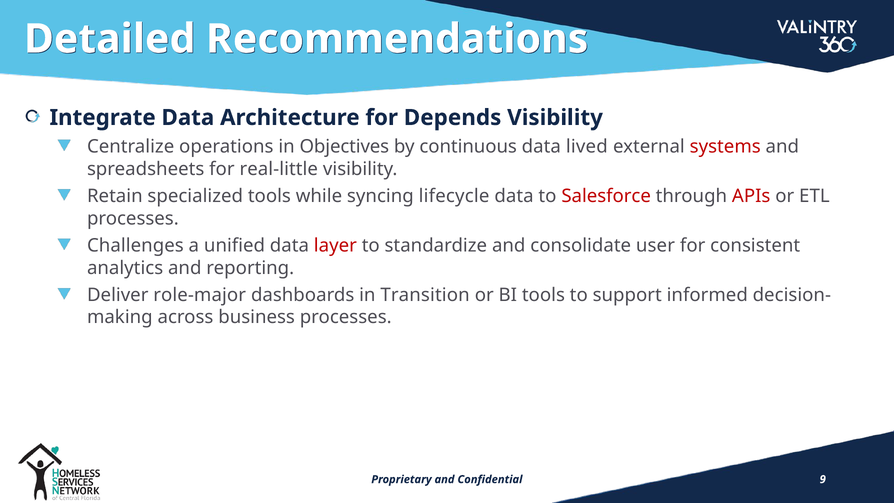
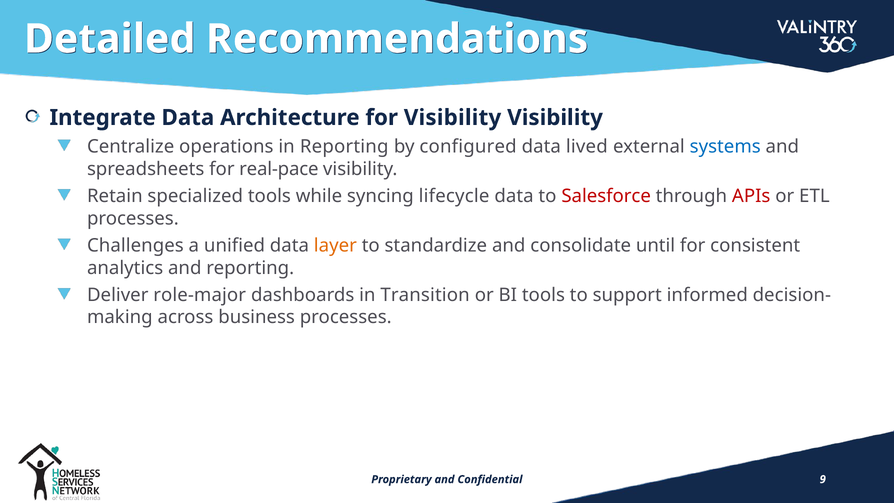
for Depends: Depends -> Visibility (453, 118)
in Objectives: Objectives -> Reporting (344, 147)
continuous: continuous -> configured (468, 147)
systems colour: red -> blue (725, 147)
real-little: real-little -> real-pace (279, 169)
layer colour: red -> orange (335, 245)
user: user -> until (656, 245)
